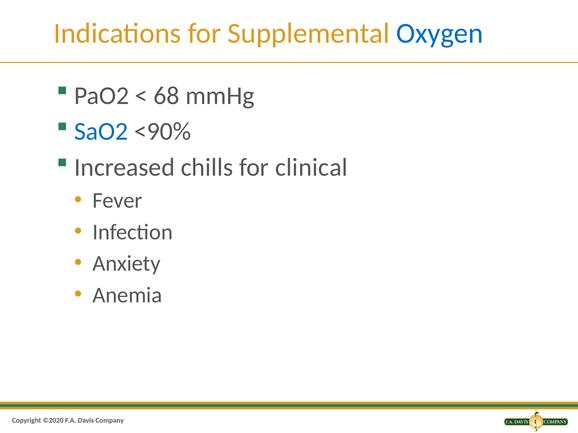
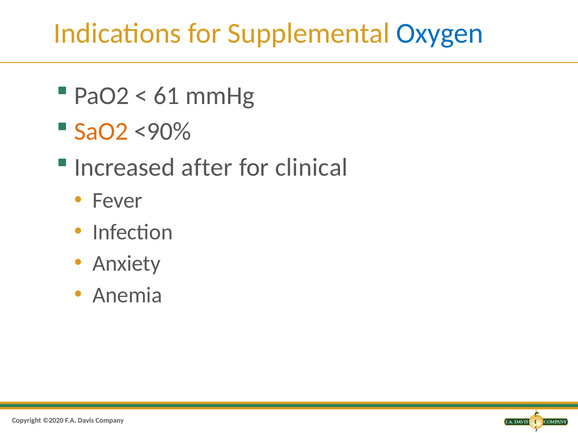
68: 68 -> 61 (167, 96)
SaO2 colour: blue -> orange (101, 132)
chills: chills -> after (207, 168)
